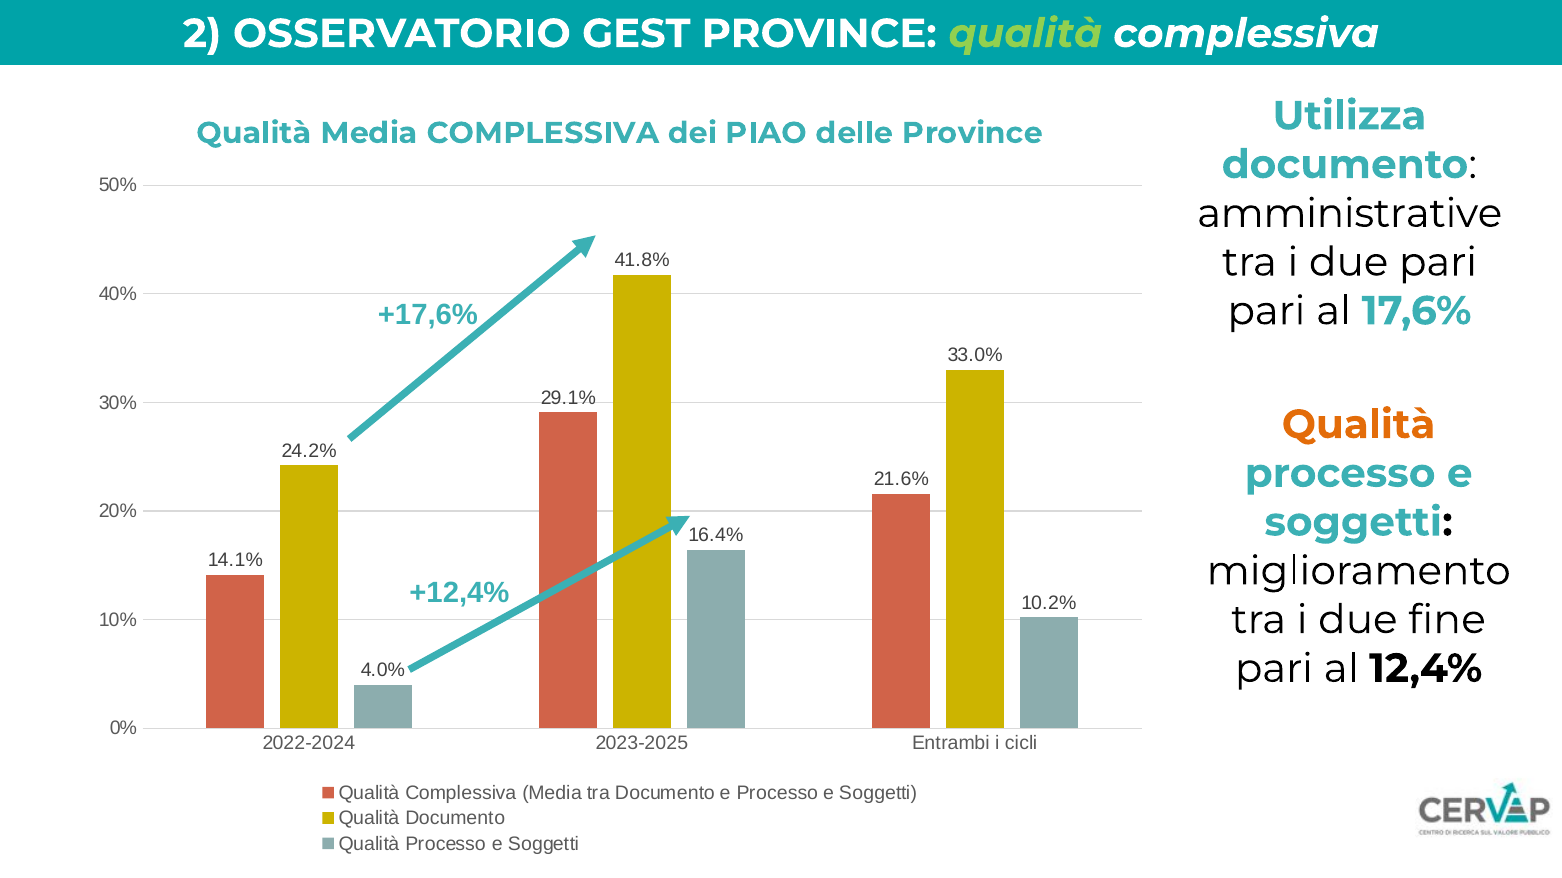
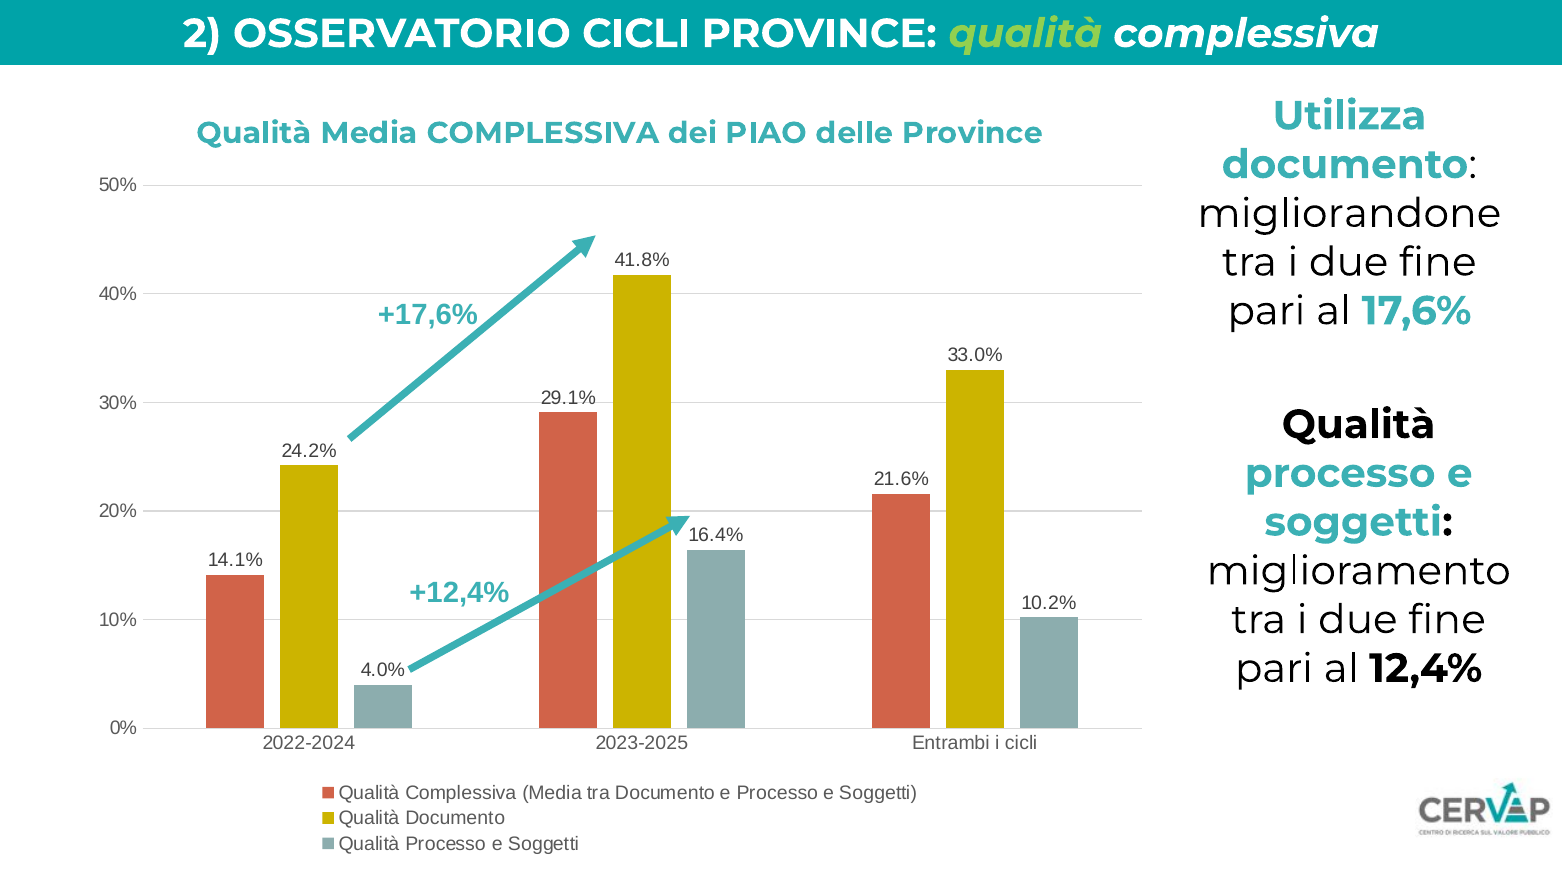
OSSERVATORIO GEST: GEST -> CICLI (636, 34)
amministrative: amministrative -> migliorandone (1349, 214)
pari: pari -> fine (1438, 262)
Qualità colour: orange -> black (1359, 425)
